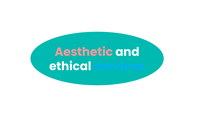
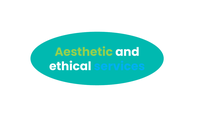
Aesthetic colour: pink -> light green (84, 52)
